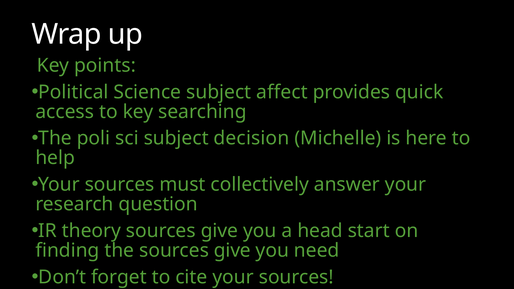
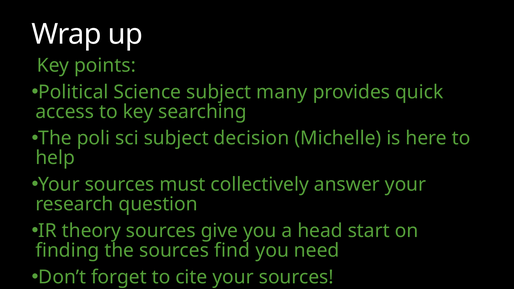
affect: affect -> many (282, 92)
the sources give: give -> find (232, 251)
